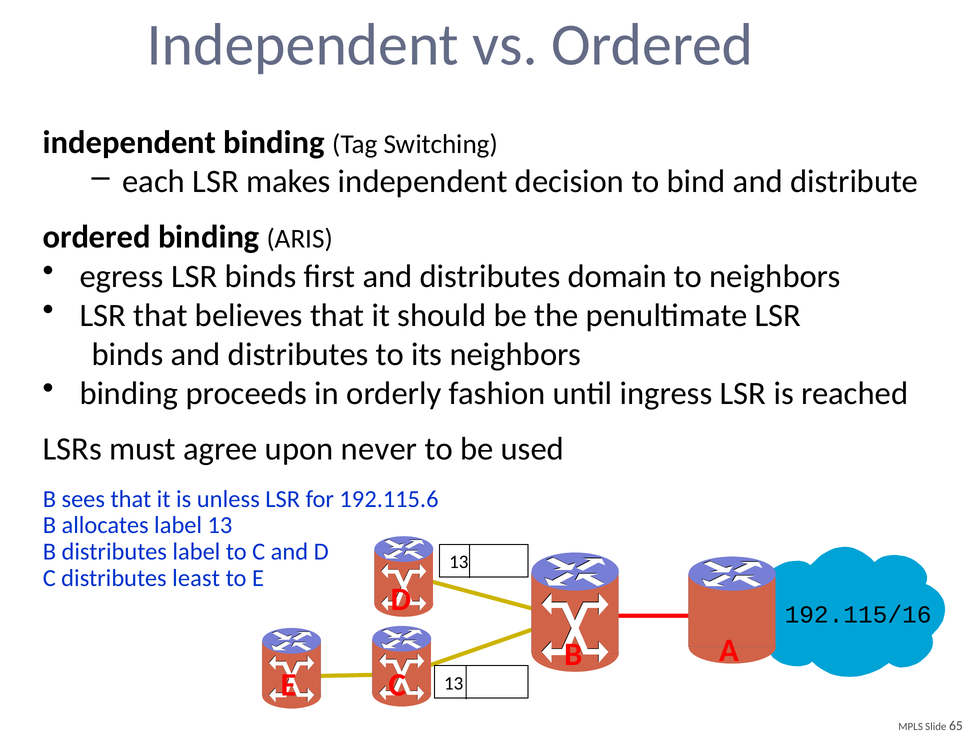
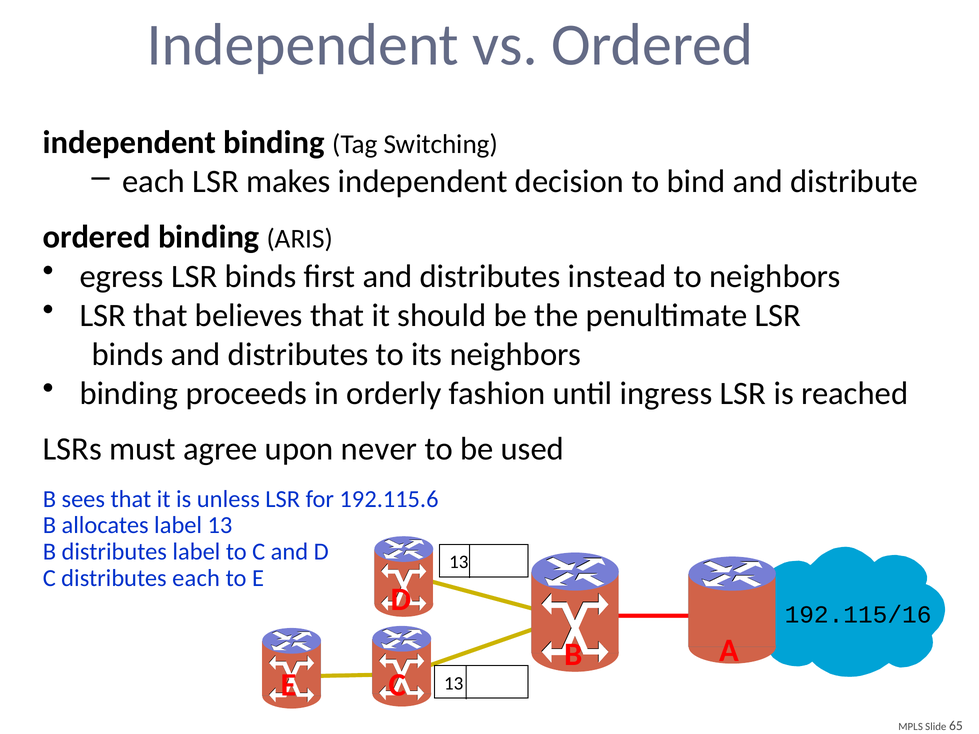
domain: domain -> instead (617, 276)
distributes least: least -> each (196, 578)
